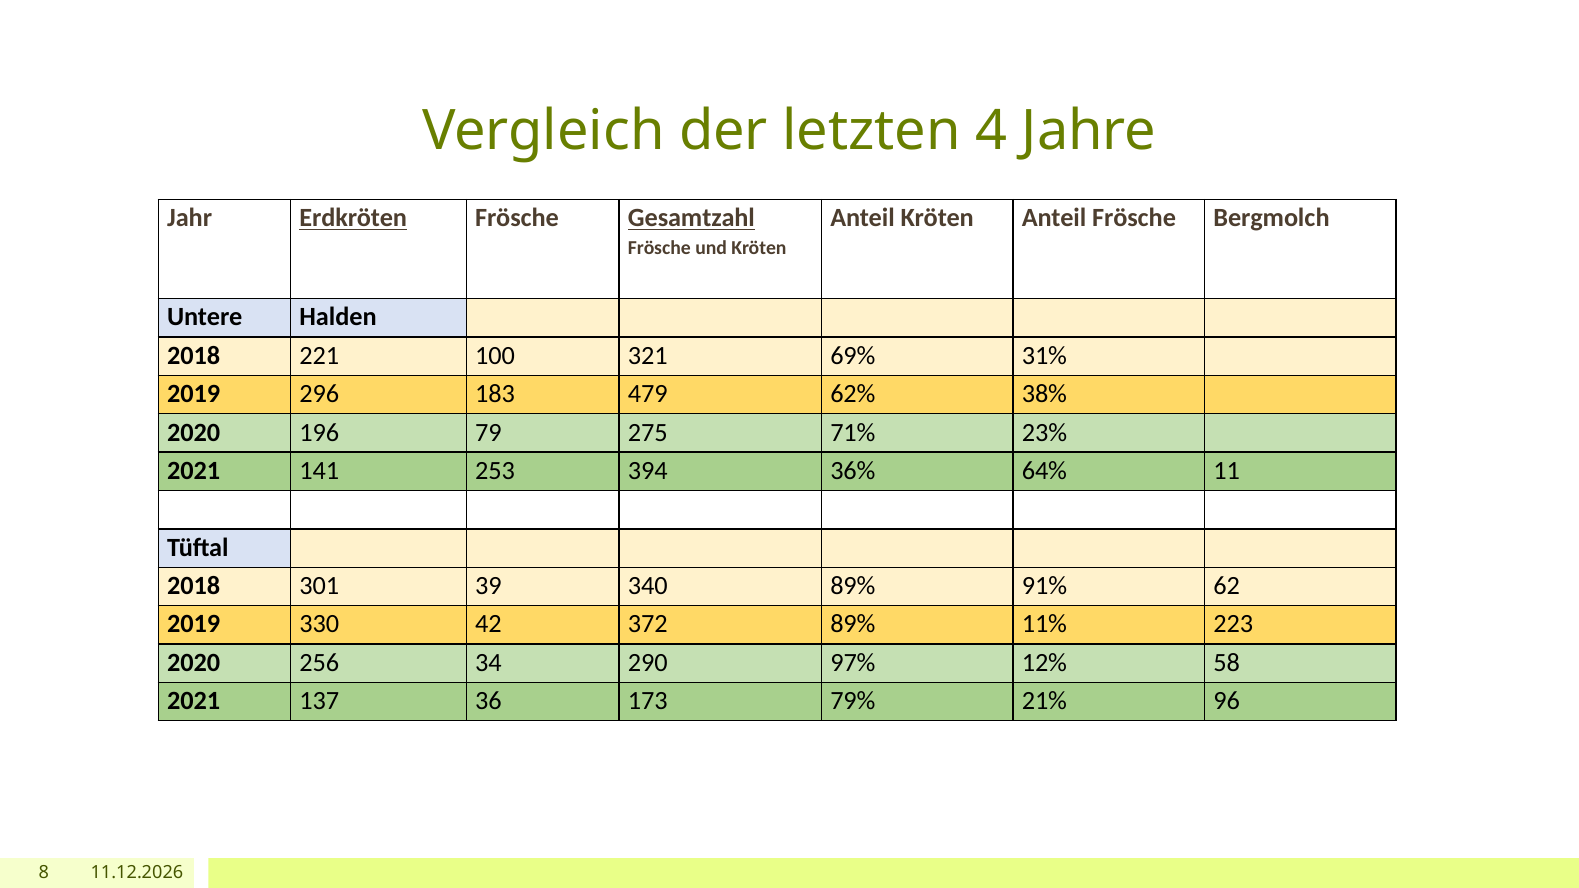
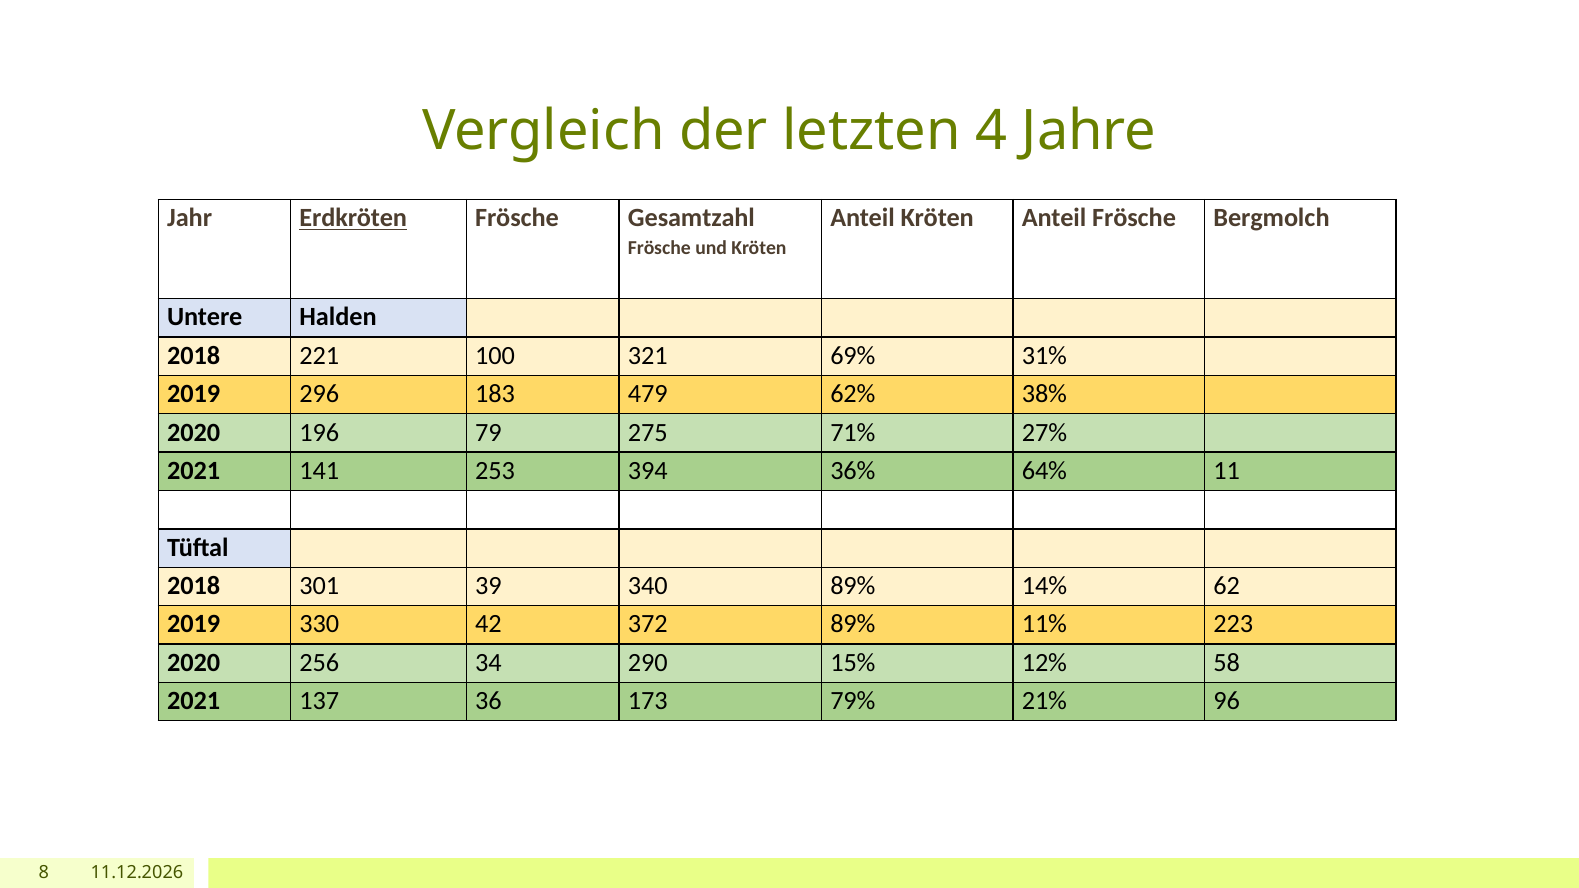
Gesamtzahl underline: present -> none (691, 218)
23%: 23% -> 27% (1044, 432)
91%: 91% -> 14% (1044, 586)
97%: 97% -> 15% (853, 663)
